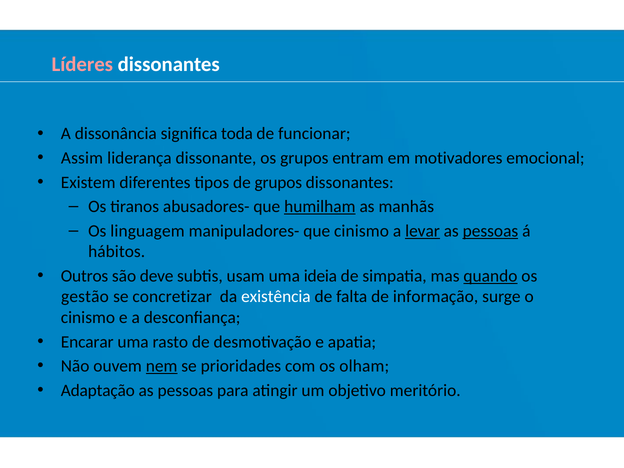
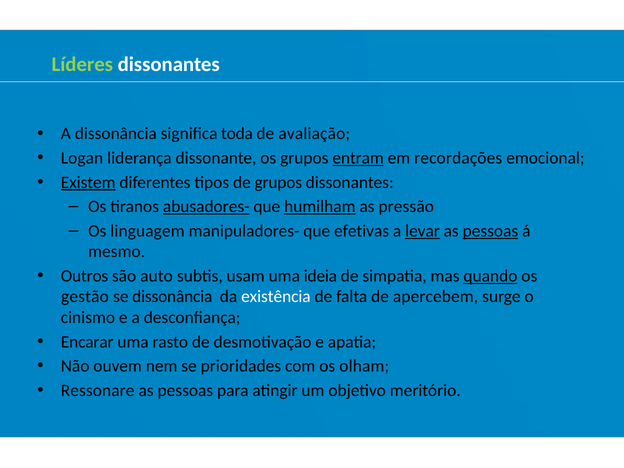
Líderes colour: pink -> light green (82, 64)
funcionar: funcionar -> avaliação (314, 134)
Assim: Assim -> Logan (82, 158)
entram underline: none -> present (358, 158)
motivadores: motivadores -> recordações (458, 158)
Existem underline: none -> present (88, 182)
abusadores- underline: none -> present (206, 207)
manhãs: manhãs -> pressão (406, 207)
que cinismo: cinismo -> efetivas (362, 231)
hábitos: hábitos -> mesmo (117, 252)
deve: deve -> auto (157, 276)
se concretizar: concretizar -> dissonância (172, 297)
informação: informação -> apercebem (436, 297)
nem underline: present -> none (162, 366)
Adaptação: Adaptação -> Ressonare (98, 390)
